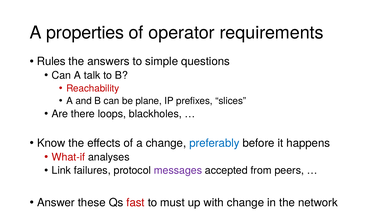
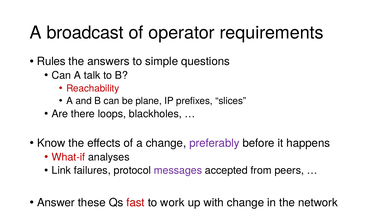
properties: properties -> broadcast (85, 33)
preferably colour: blue -> purple (214, 143)
must: must -> work (172, 203)
